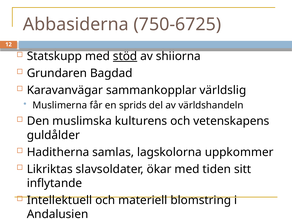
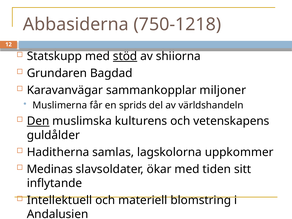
750-6725: 750-6725 -> 750-1218 (177, 24)
världslig: världslig -> miljoner (223, 90)
Den underline: none -> present (38, 121)
Likriktas: Likriktas -> Medinas (50, 169)
